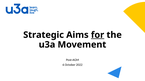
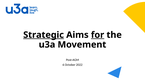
Strategic underline: none -> present (44, 35)
